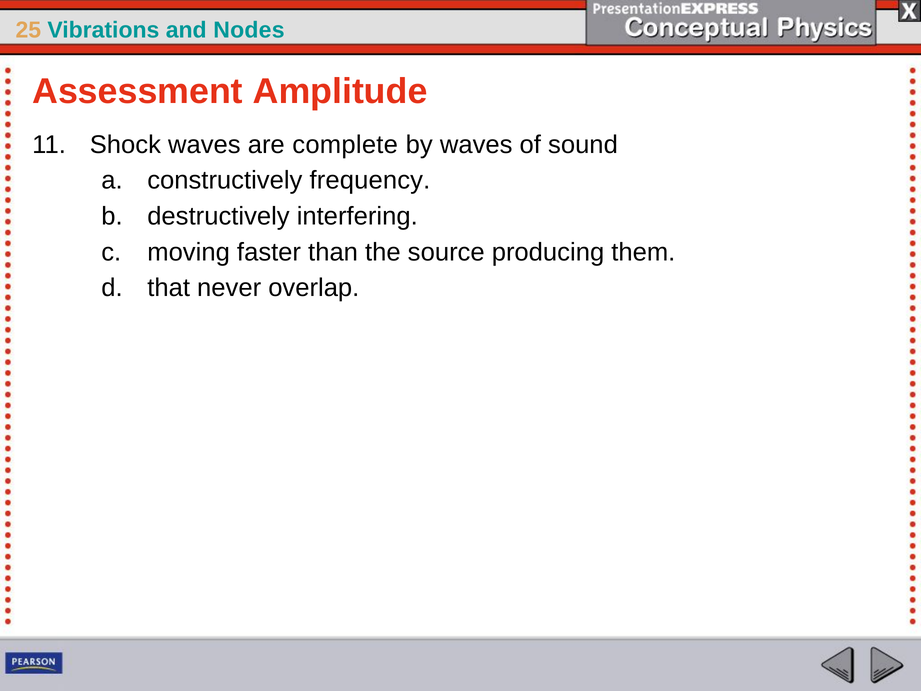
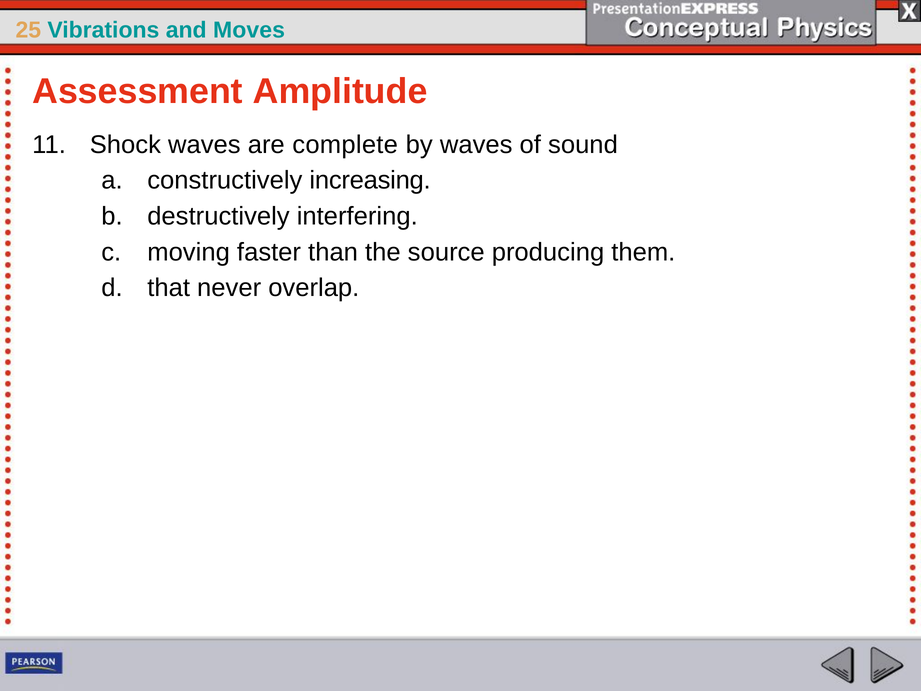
Nodes: Nodes -> Moves (249, 30)
frequency: frequency -> increasing (370, 180)
